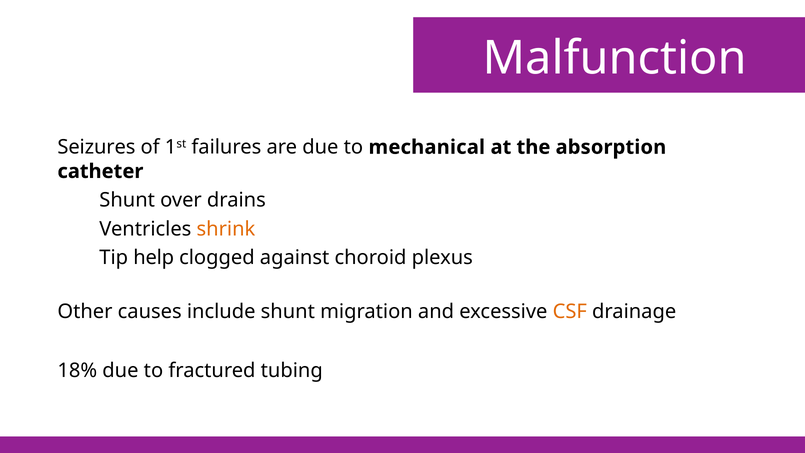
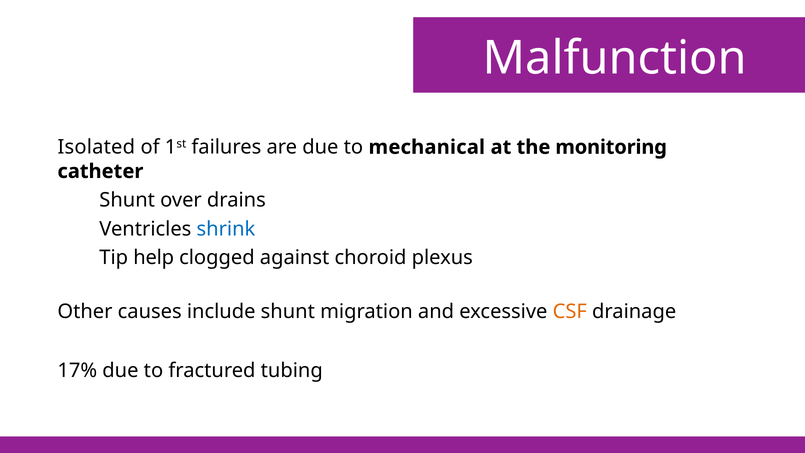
Seizures: Seizures -> Isolated (96, 147)
absorption: absorption -> monitoring (611, 147)
shrink colour: orange -> blue (226, 229)
18%: 18% -> 17% (77, 371)
